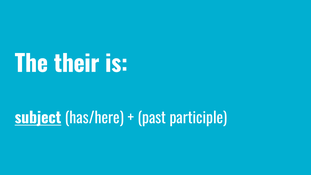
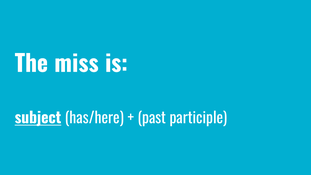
their: their -> miss (76, 64)
